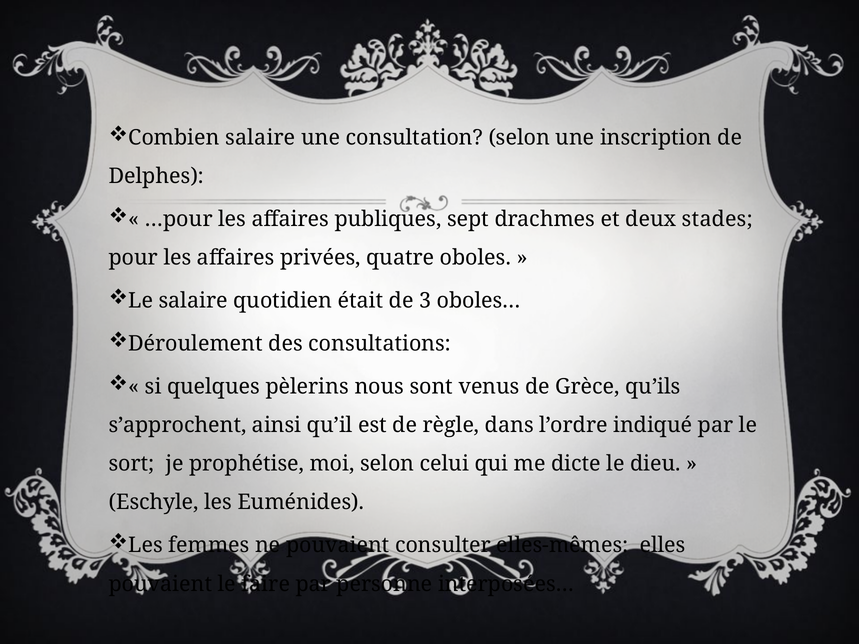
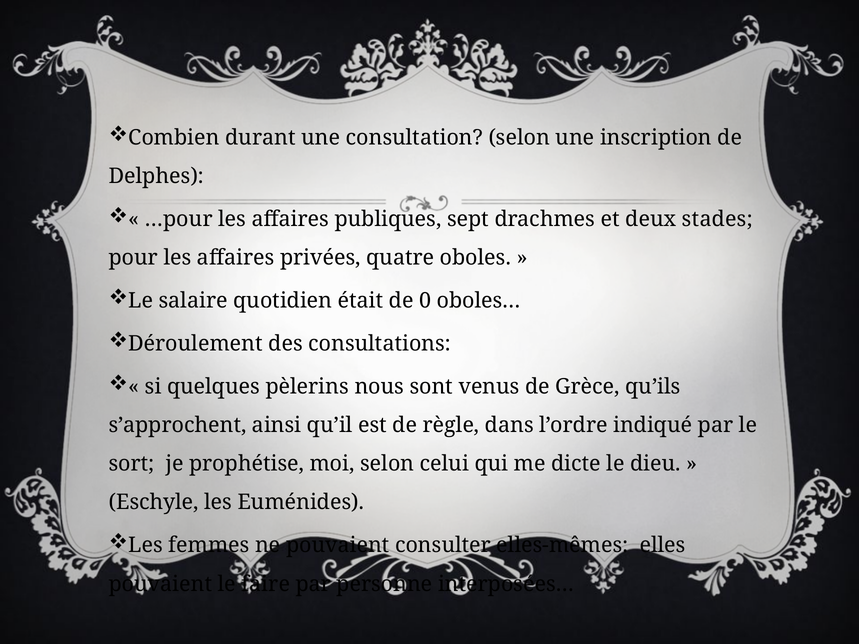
Combien salaire: salaire -> durant (260, 138)
3: 3 -> 0 (425, 301)
